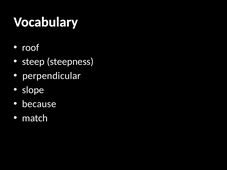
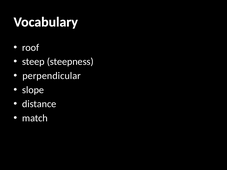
because: because -> distance (39, 104)
